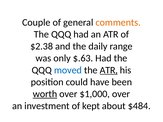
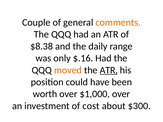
$2.38: $2.38 -> $8.38 (42, 46)
$.63: $.63 -> $.16 (83, 58)
moved colour: blue -> orange (68, 70)
worth underline: present -> none (45, 94)
kept: kept -> cost (91, 106)
$484: $484 -> $300 (139, 106)
